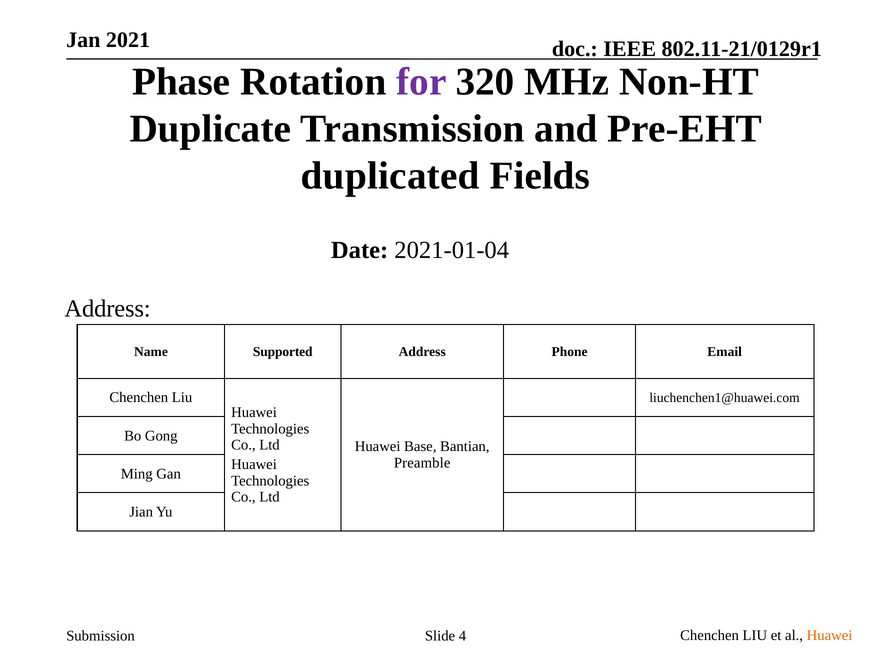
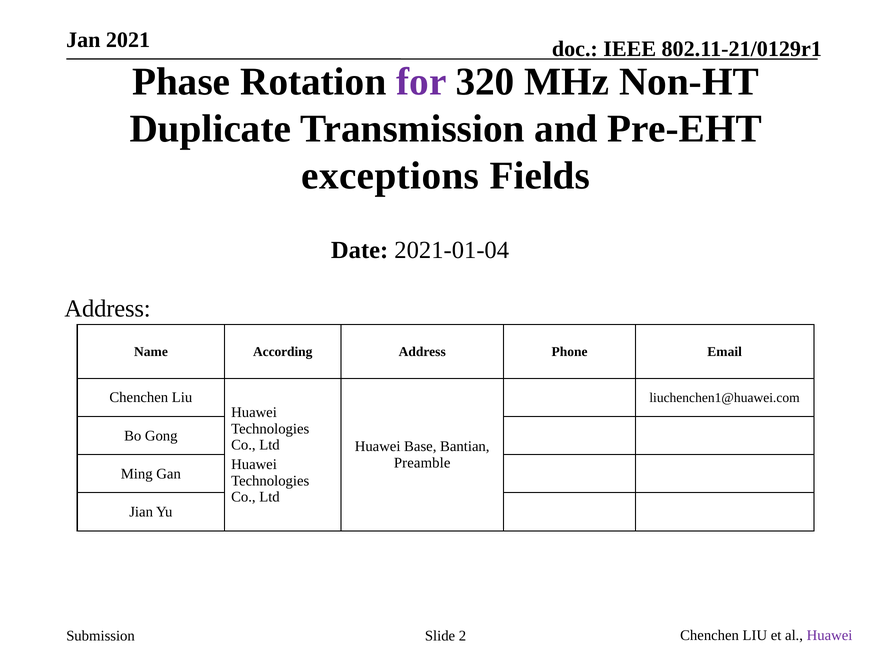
duplicated: duplicated -> exceptions (390, 176)
Supported: Supported -> According (283, 352)
Huawei colour: orange -> purple (830, 635)
4: 4 -> 2 (463, 636)
